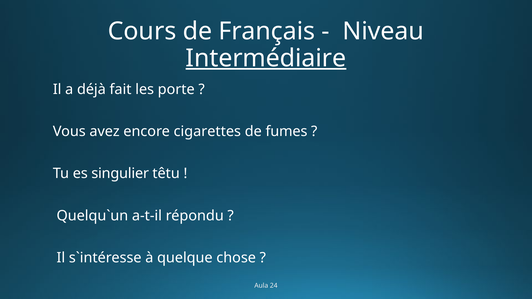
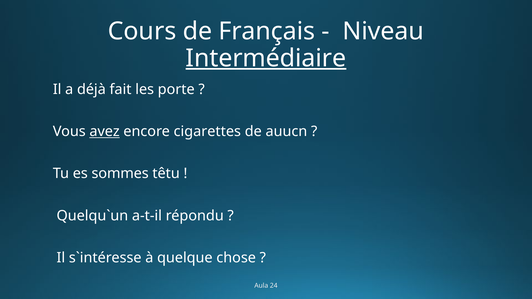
avez underline: none -> present (105, 132)
fumes: fumes -> auucn (286, 132)
singulier: singulier -> sommes (120, 174)
